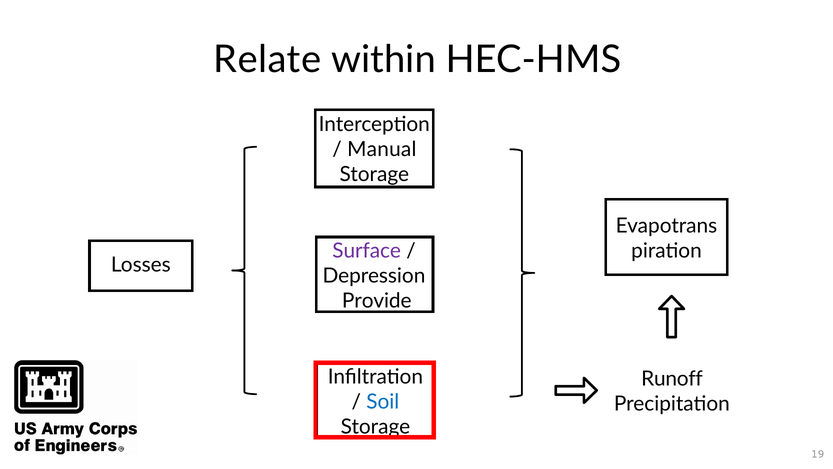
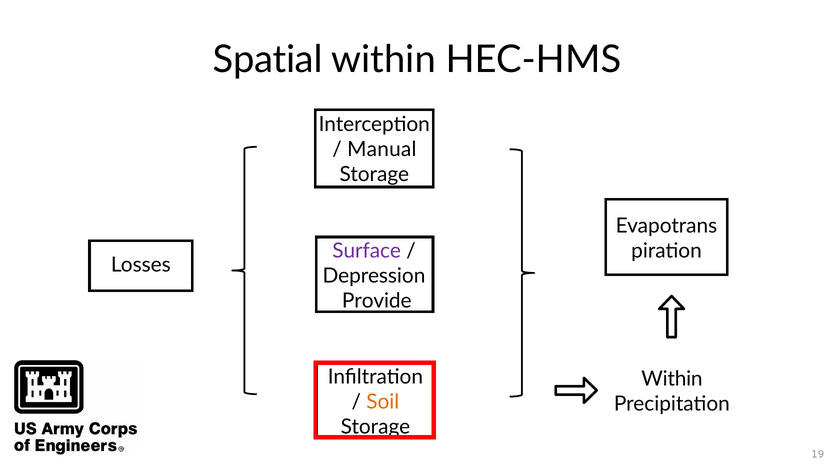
Relate: Relate -> Spatial (268, 60)
Runoff: Runoff -> Within (672, 379)
Soil colour: blue -> orange (383, 402)
